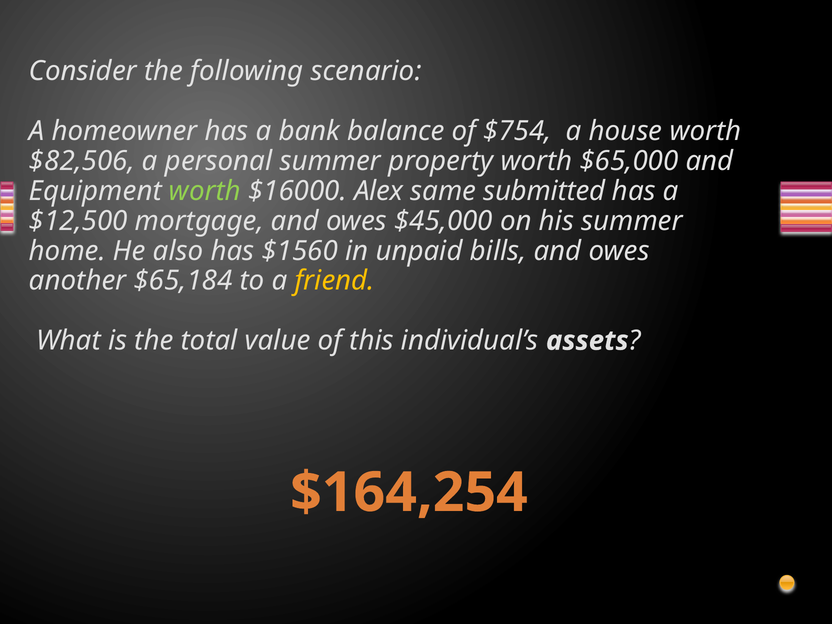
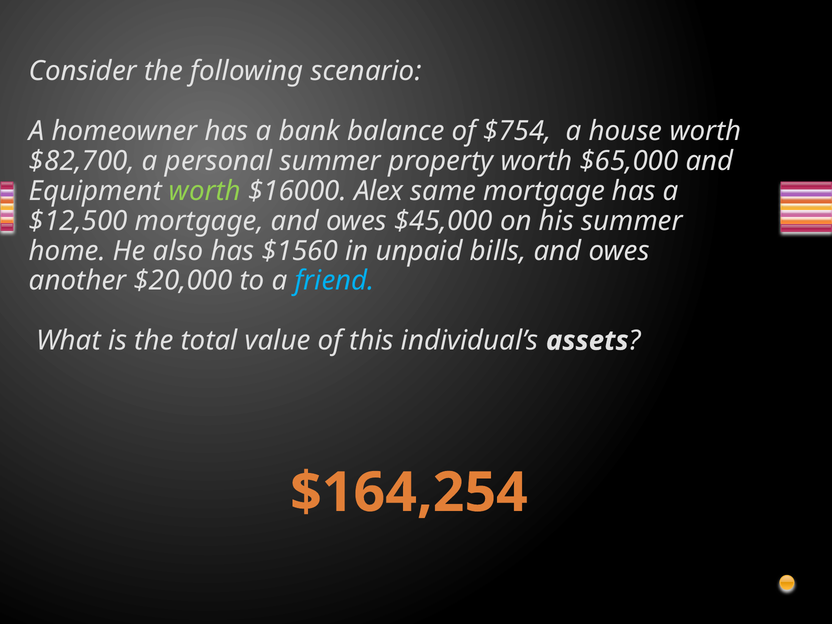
$82,506: $82,506 -> $82,700 (82, 161)
same submitted: submitted -> mortgage (544, 191)
$65,184: $65,184 -> $20,000 (183, 281)
friend colour: yellow -> light blue (335, 281)
